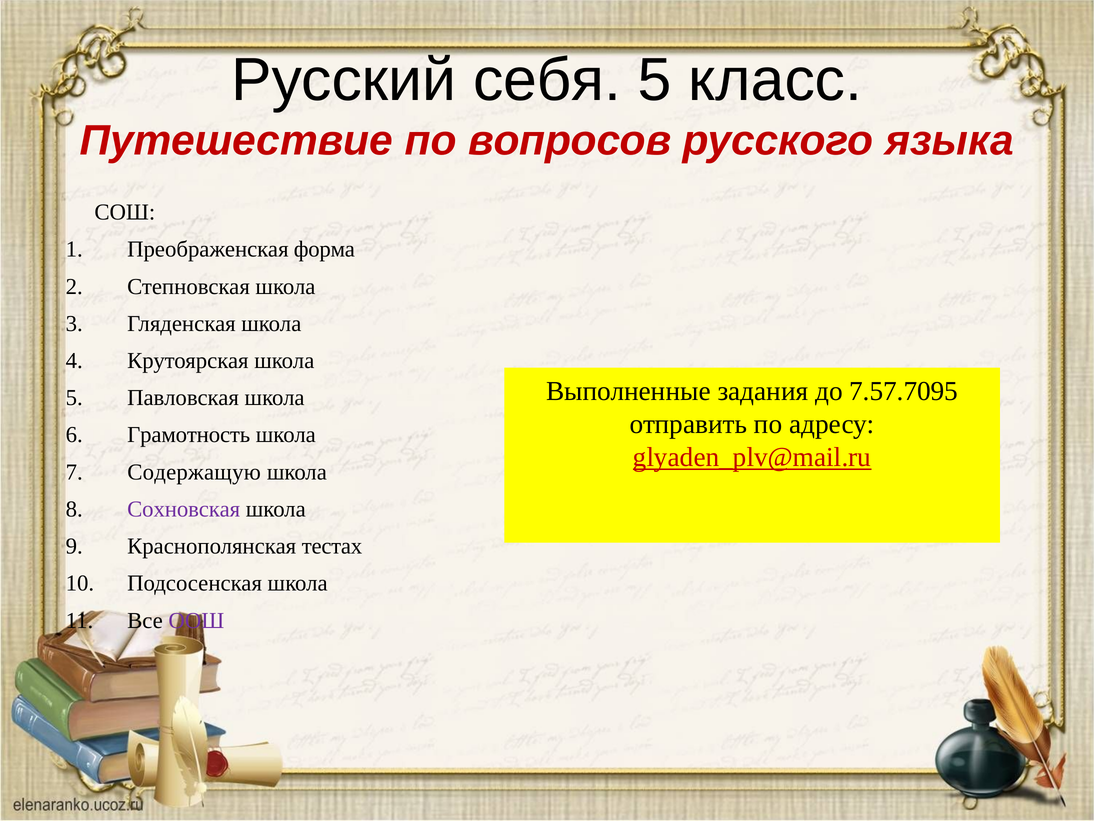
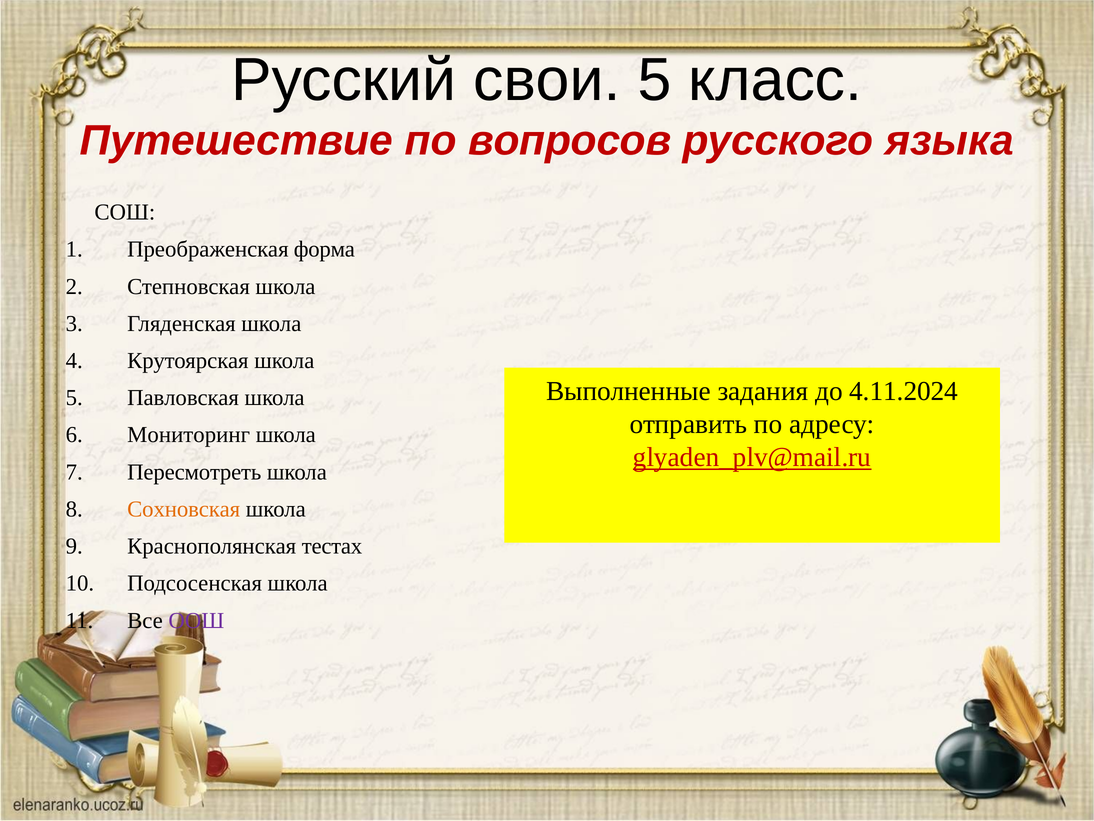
себя: себя -> свои (547, 80)
7.57.7095: 7.57.7095 -> 4.11.2024 (904, 391)
Грамотность: Грамотность -> Мониторинг (189, 435)
Содержащую: Содержащую -> Пересмотреть (194, 472)
Сохновская colour: purple -> orange (184, 509)
